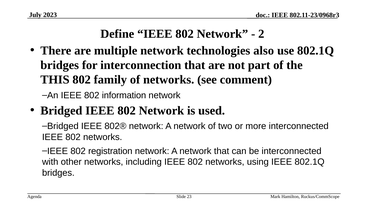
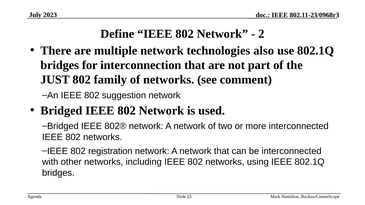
THIS: THIS -> JUST (55, 80)
information: information -> suggestion (124, 95)
